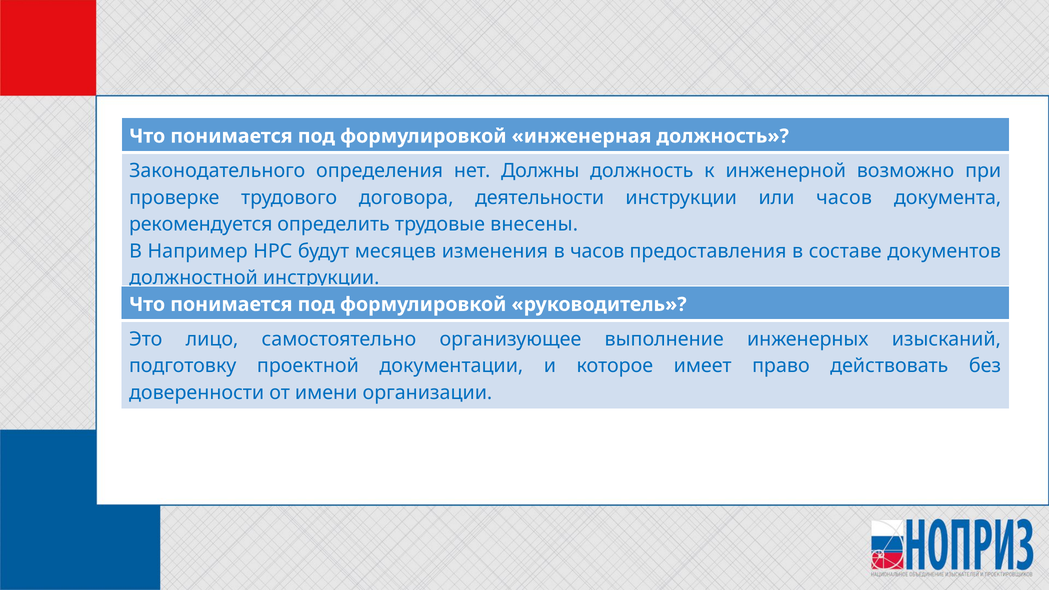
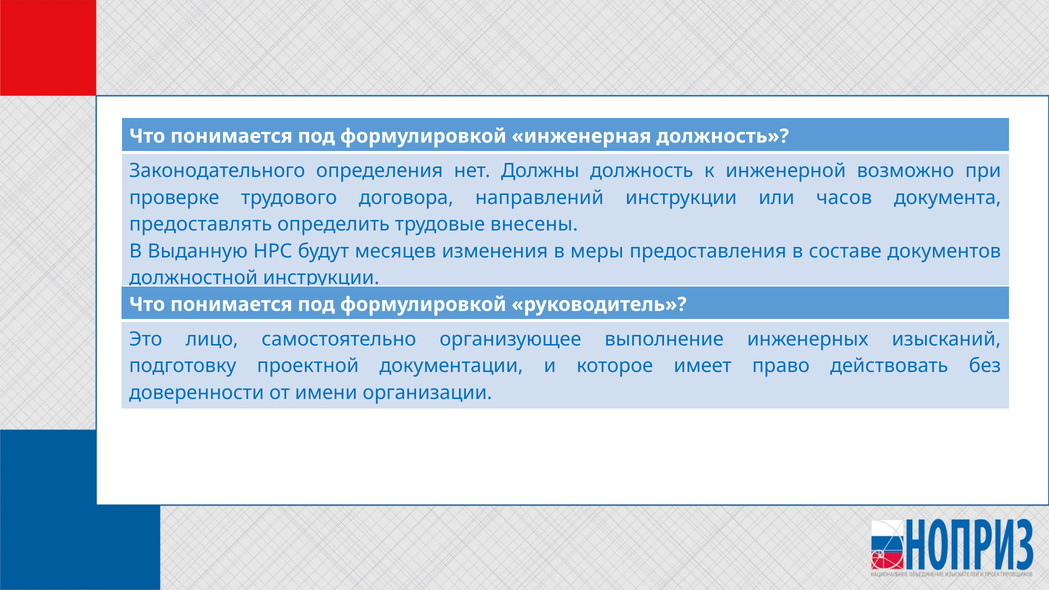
деятельности: деятельности -> направлений (539, 198)
рекомендуется: рекомендуется -> предоставлять (201, 224)
Например: Например -> Выданную (198, 251)
в часов: часов -> меры (597, 251)
